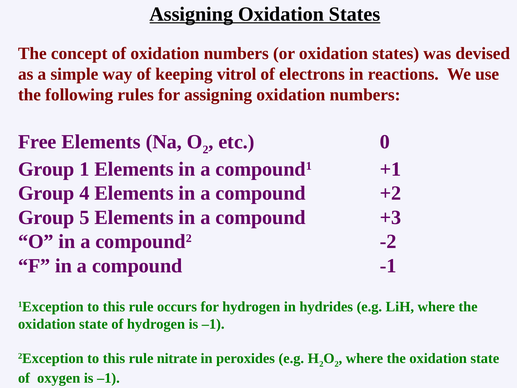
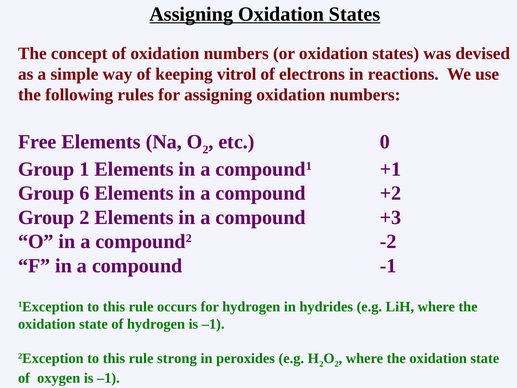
4: 4 -> 6 (85, 193)
Group 5: 5 -> 2 (85, 217)
nitrate: nitrate -> strong (177, 358)
